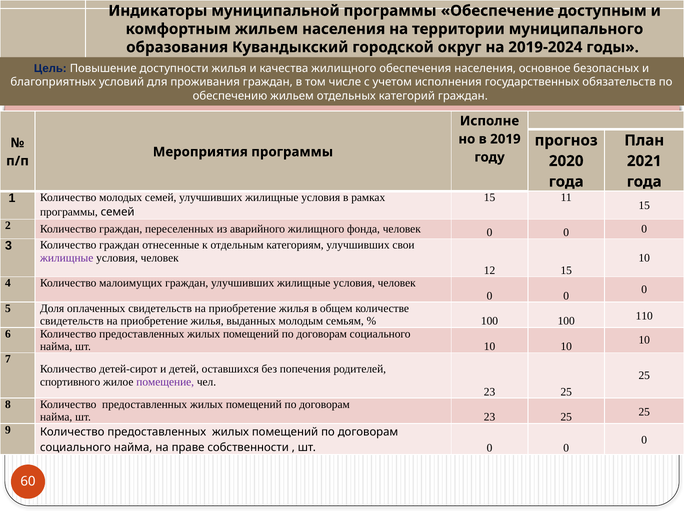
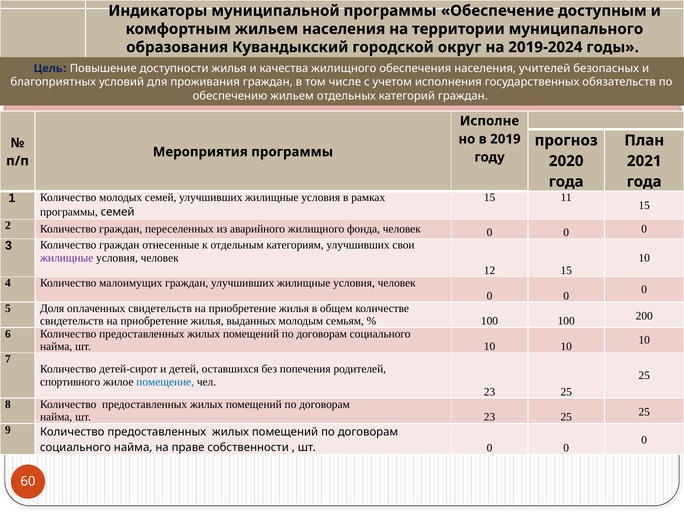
основное: основное -> учителей (545, 69)
110: 110 -> 200 (644, 316)
помещение colour: purple -> blue (165, 382)
